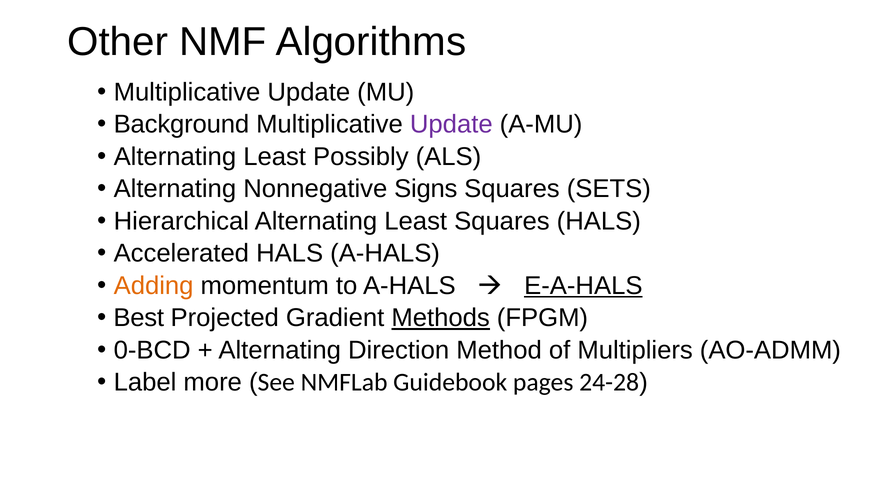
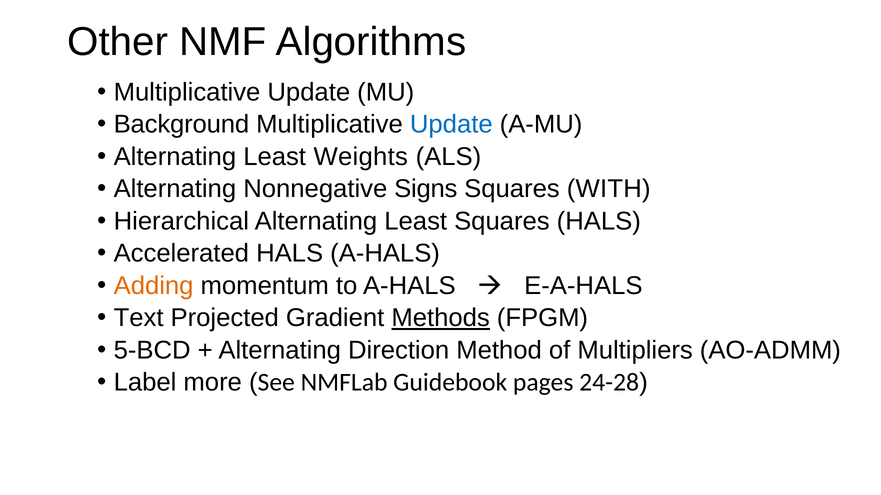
Update colour: purple -> blue (451, 125)
Possibly: Possibly -> Weights (361, 157)
SETS: SETS -> WITH (609, 189)
E-A-HALS underline: present -> none (583, 286)
Best: Best -> Text (139, 318)
0-BCD: 0-BCD -> 5-BCD (152, 351)
